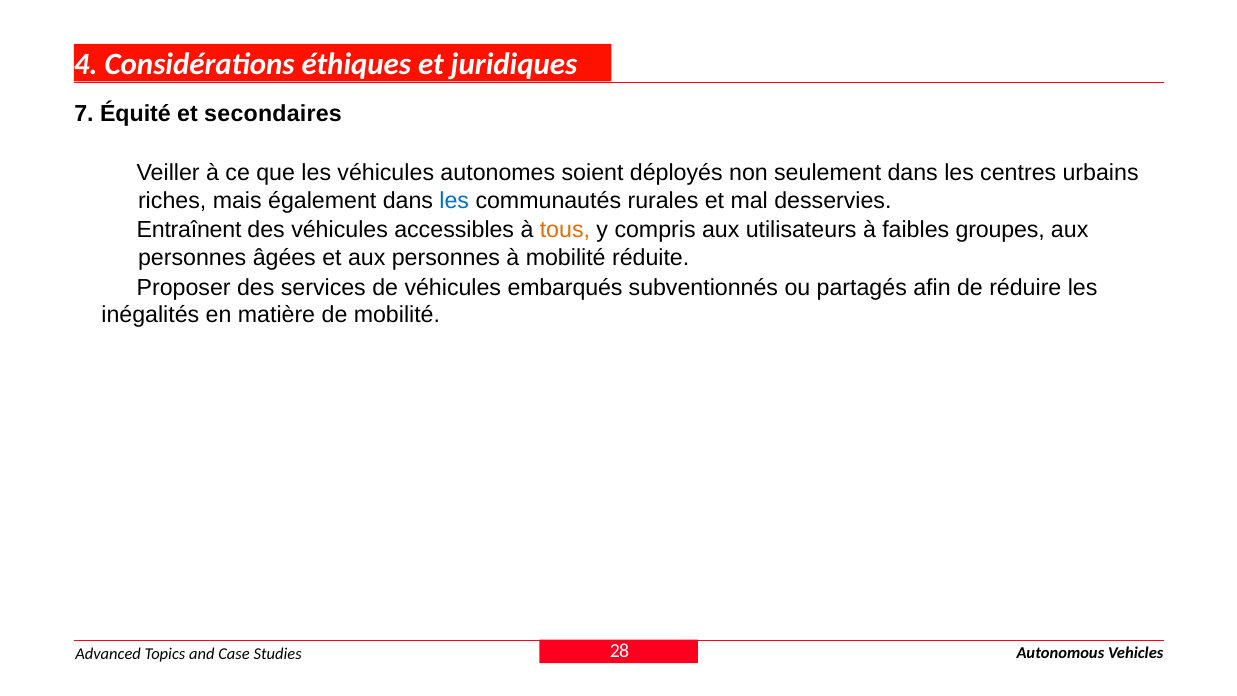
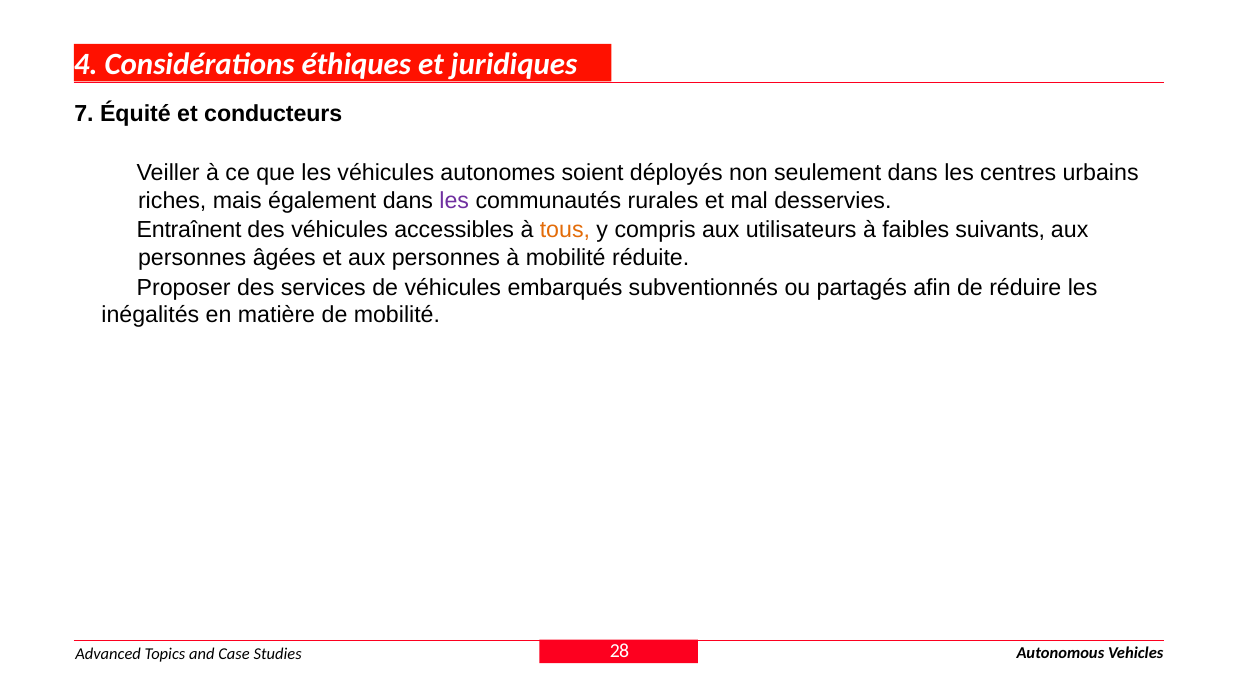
secondaires: secondaires -> conducteurs (273, 114)
les colour: blue -> purple (454, 200)
groupes: groupes -> suivants (1000, 230)
